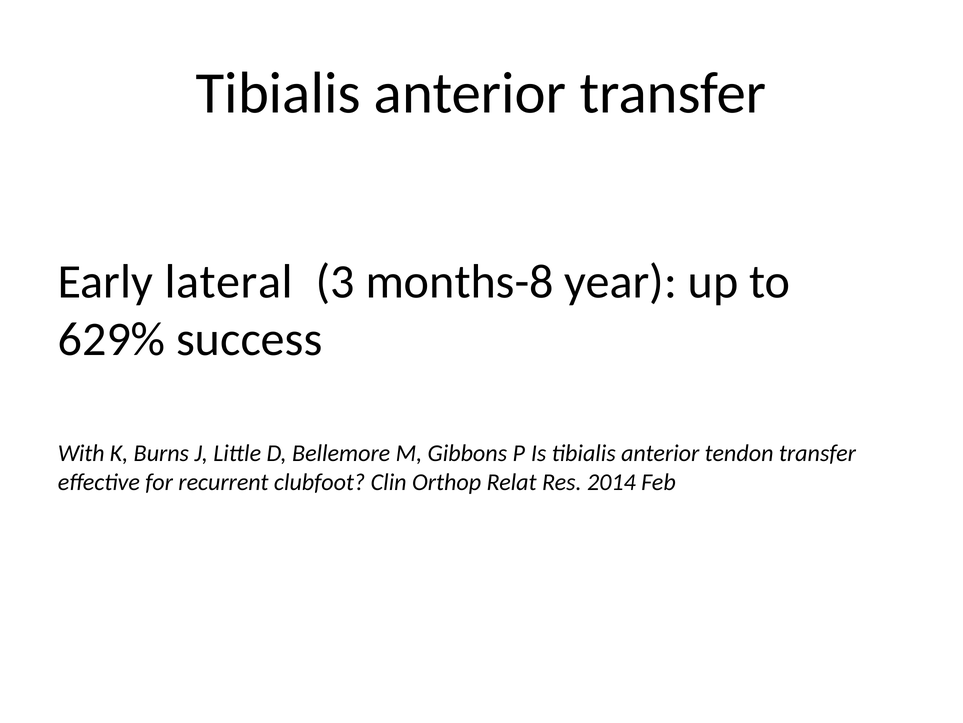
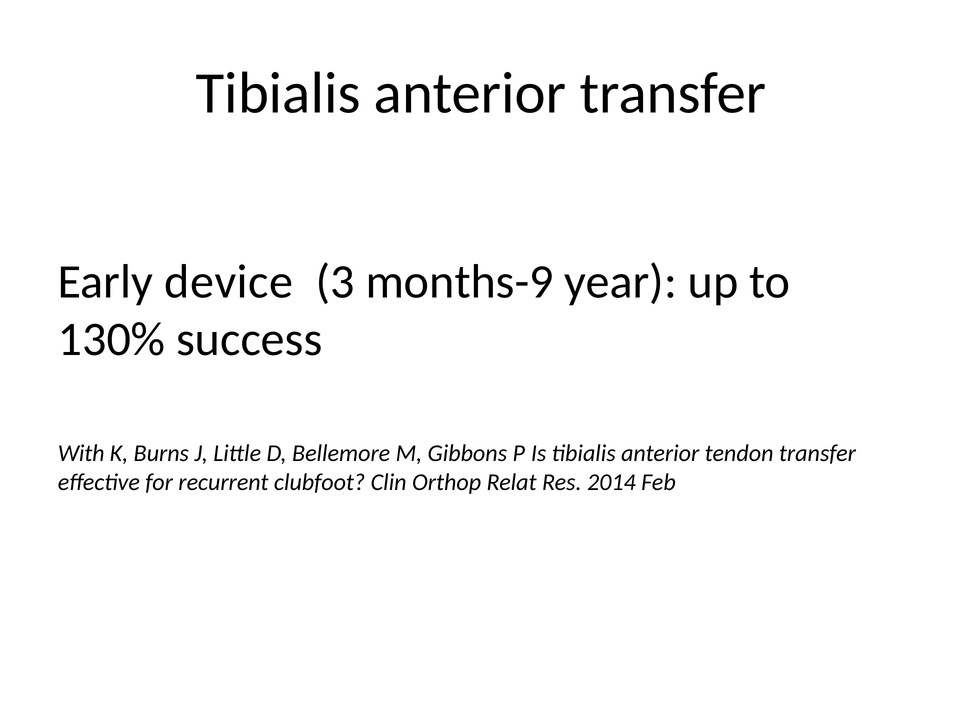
lateral: lateral -> device (229, 281)
months-8: months-8 -> months-9 (460, 281)
629%: 629% -> 130% (112, 339)
